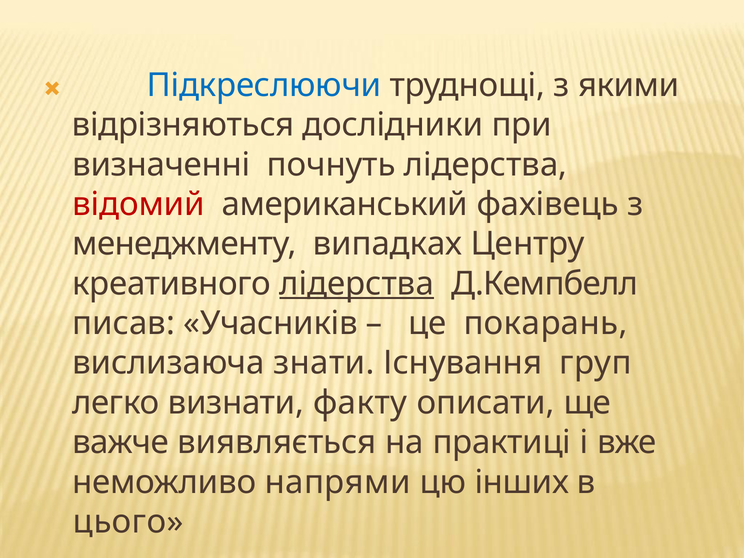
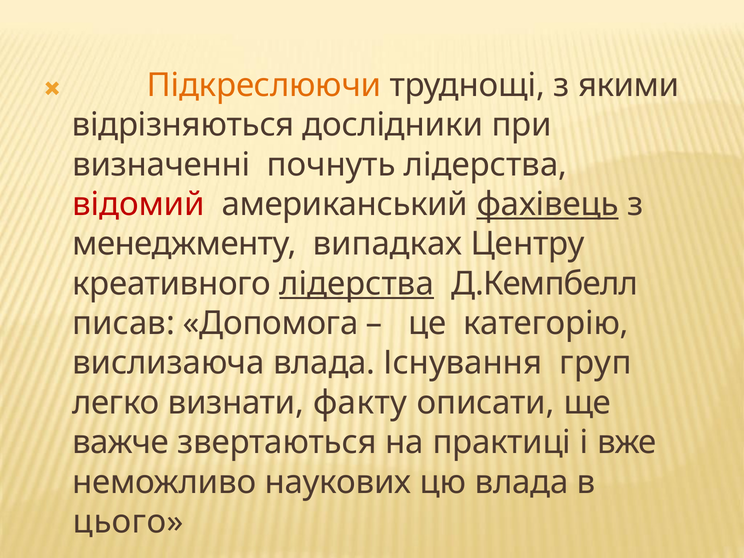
Підкреслюючи colour: blue -> orange (264, 85)
фахівець underline: none -> present (548, 204)
Учасників: Учасників -> Допомога (271, 323)
покарань: покарань -> категорію (546, 323)
вислизаюча знати: знати -> влада (324, 363)
виявляється: виявляється -> звертаються (277, 442)
напрями: напрями -> наукових (338, 482)
цю інших: інших -> влада (522, 482)
